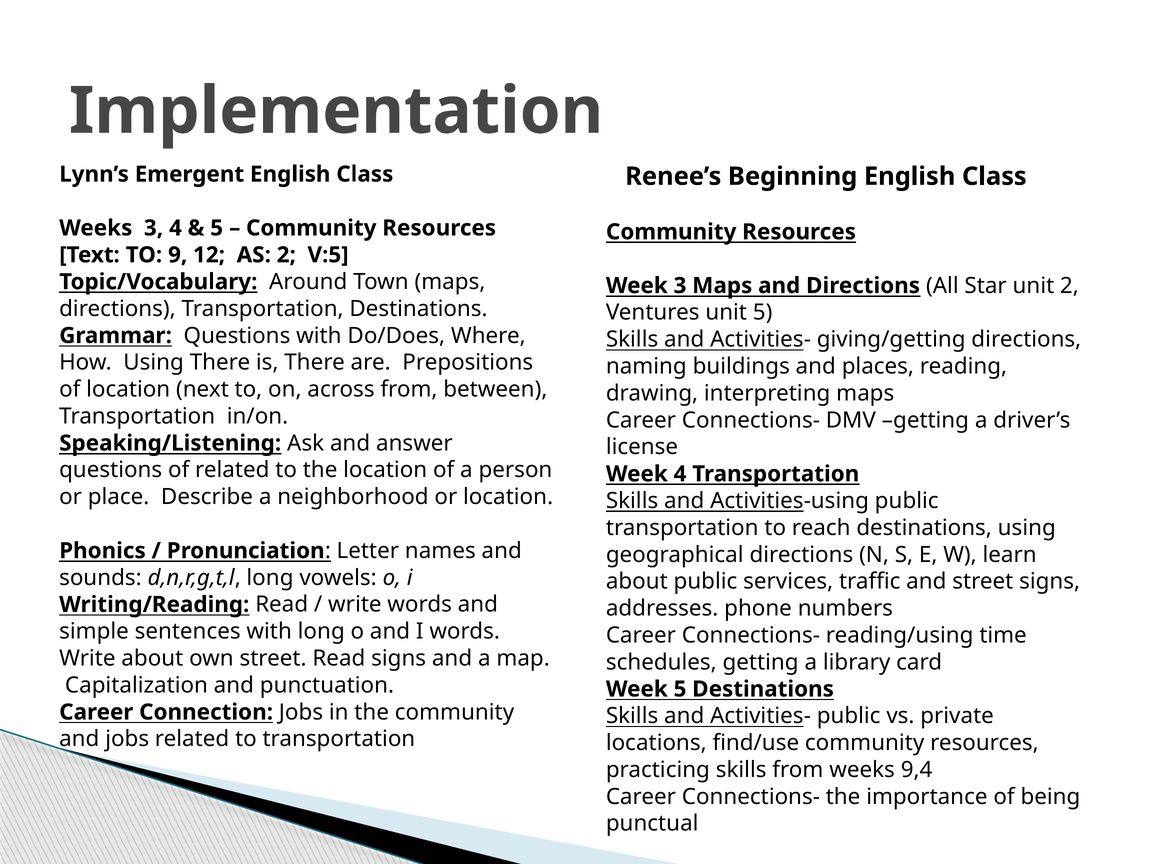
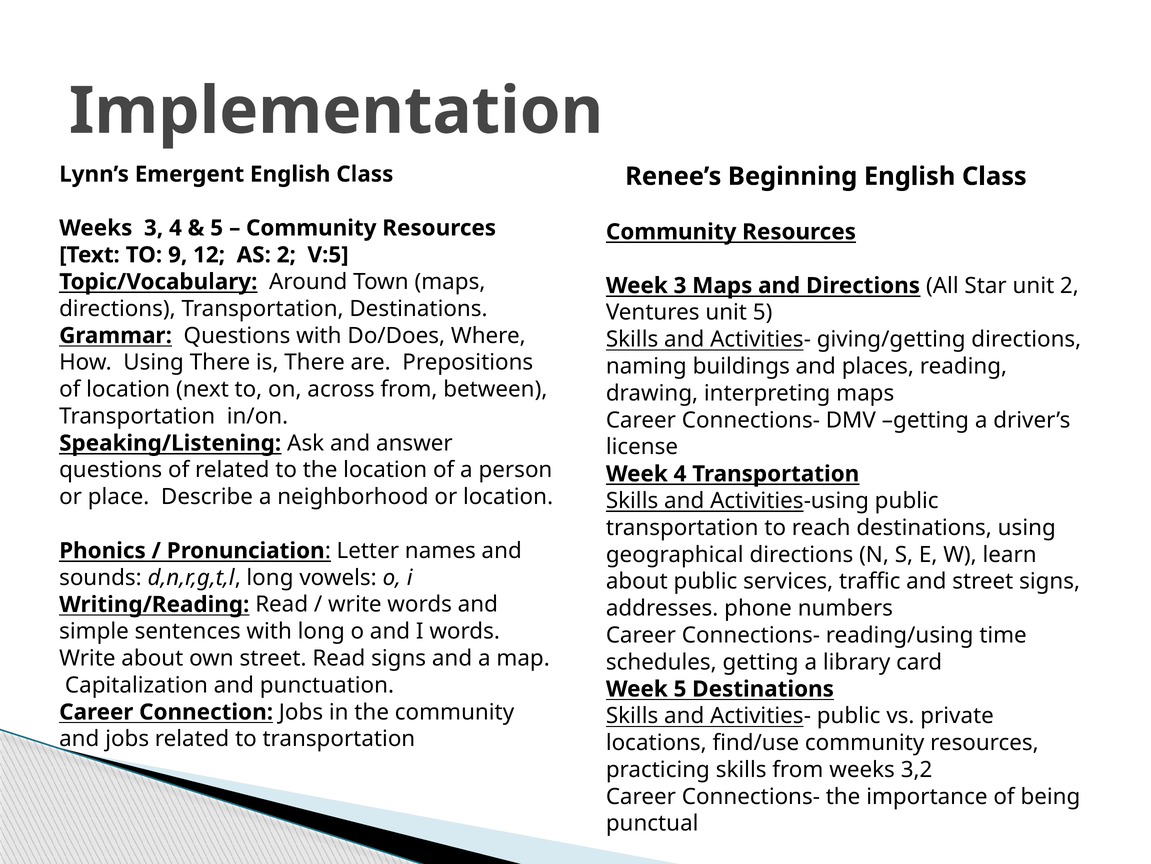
9,4: 9,4 -> 3,2 (917, 769)
